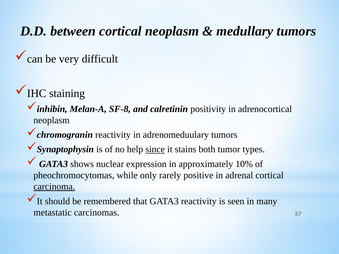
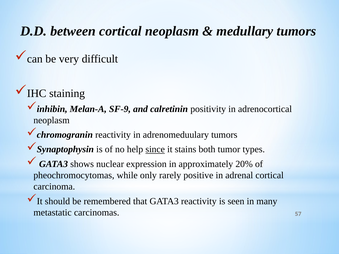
SF-8: SF-8 -> SF-9 (120, 109)
10%: 10% -> 20% (244, 164)
carcinoma underline: present -> none (54, 187)
